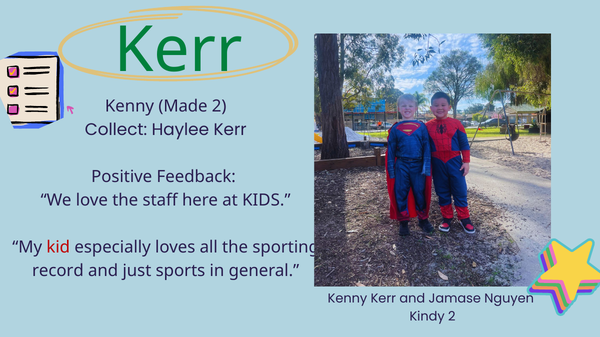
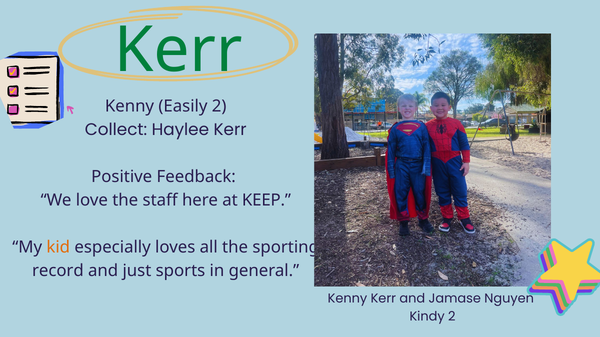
Made: Made -> Easily (183, 106)
KIDS: KIDS -> KEEP (266, 200)
kid colour: red -> orange (58, 247)
